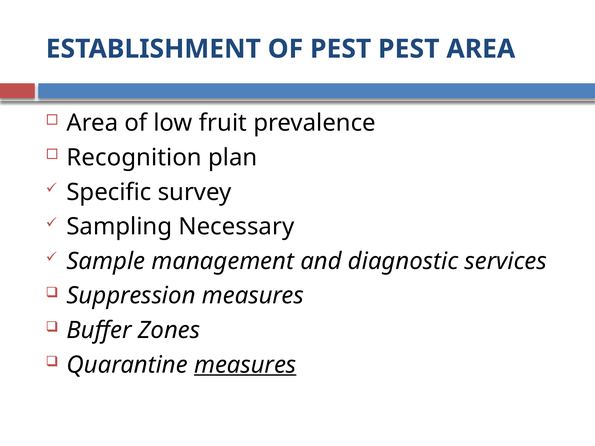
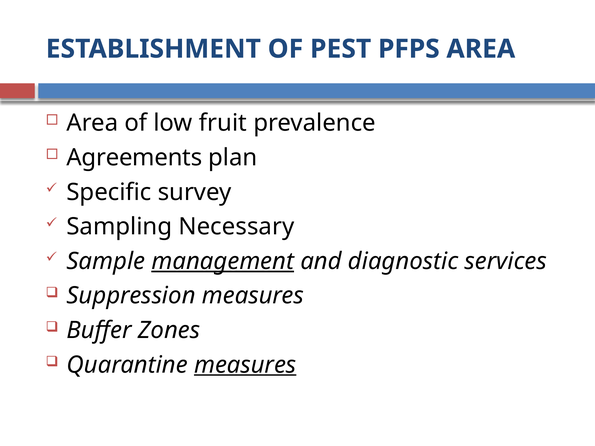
PEST PEST: PEST -> PFPS (409, 49)
Recognition: Recognition -> Agreements (134, 158)
management underline: none -> present (223, 261)
